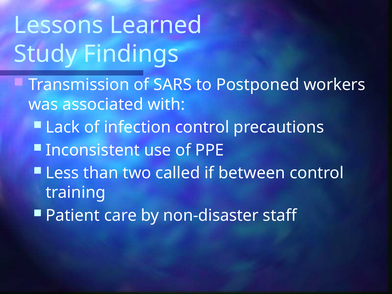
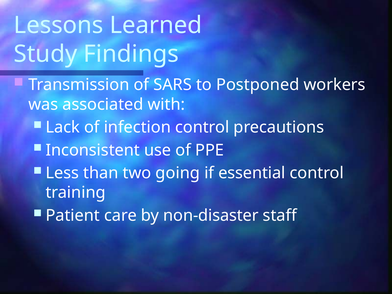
called: called -> going (178, 173)
between: between -> essential (252, 173)
